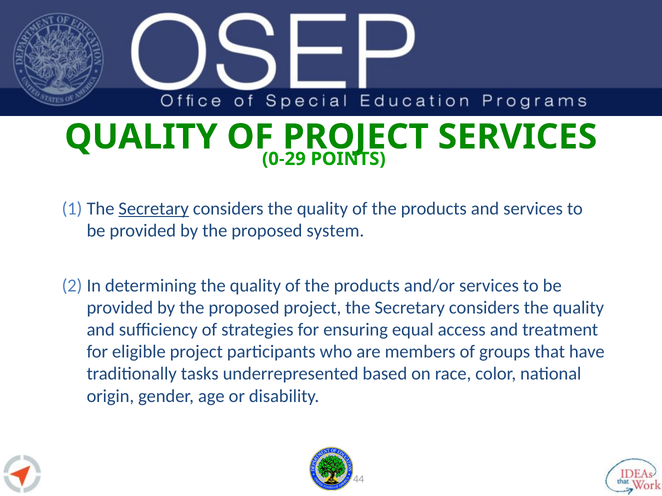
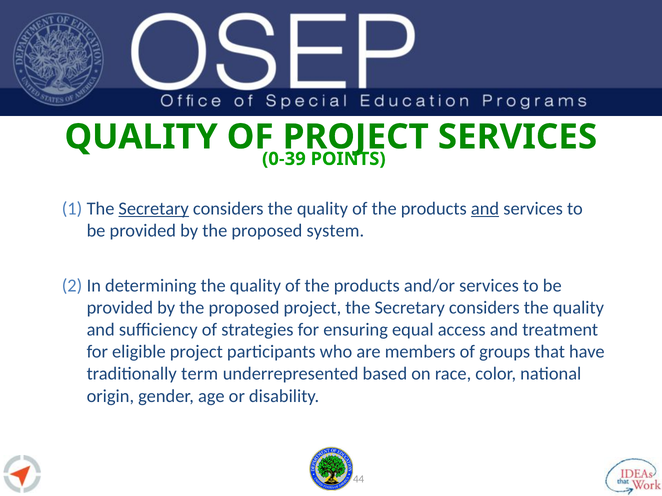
0-29: 0-29 -> 0-39 (284, 159)
and underline: none -> present (485, 209)
tasks: tasks -> term (200, 374)
